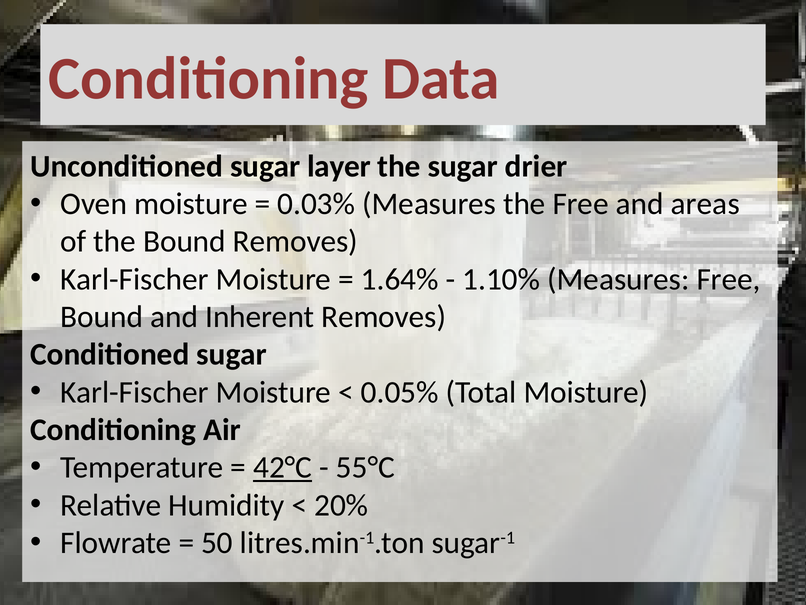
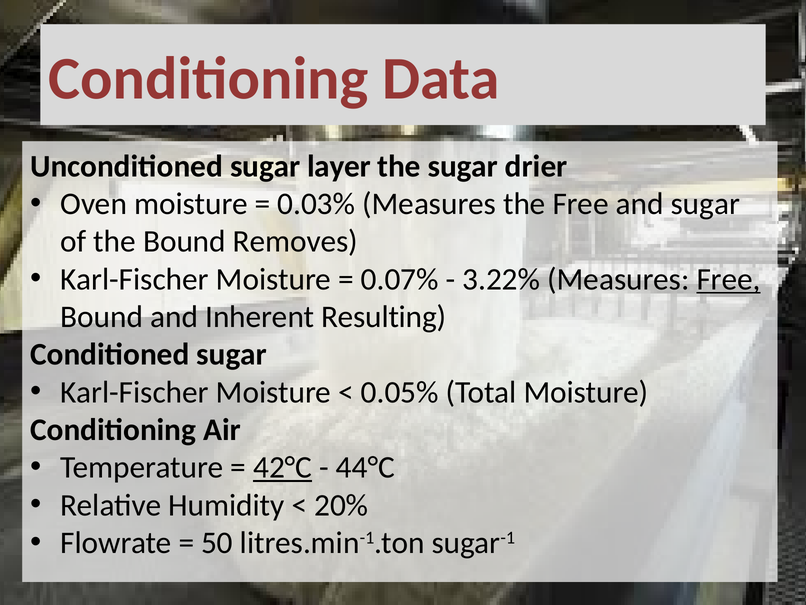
and areas: areas -> sugar (705, 204)
1.64%: 1.64% -> 0.07% (400, 279)
1.10%: 1.10% -> 3.22% (501, 279)
Free underline: none -> present (728, 279)
Inherent Removes: Removes -> Resulting (384, 317)
55°C: 55°C -> 44°C (365, 467)
